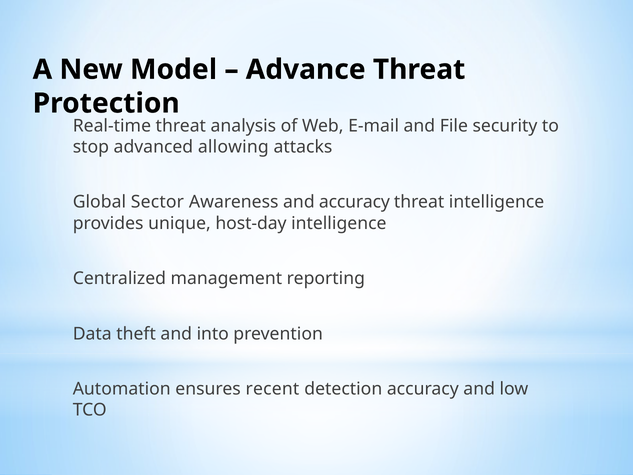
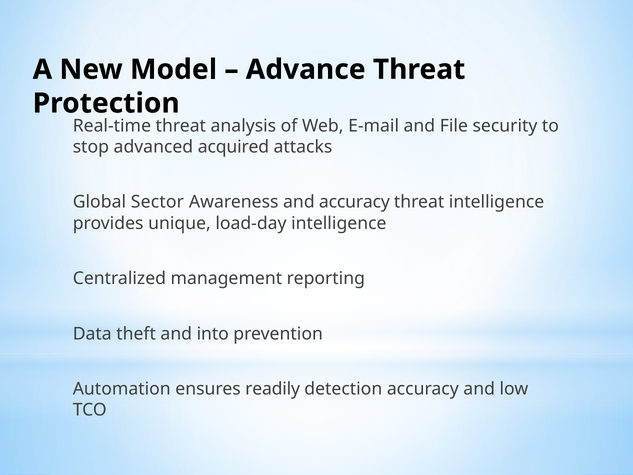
allowing: allowing -> acquired (234, 147)
host-day: host-day -> load-day (251, 223)
recent: recent -> readily (273, 389)
